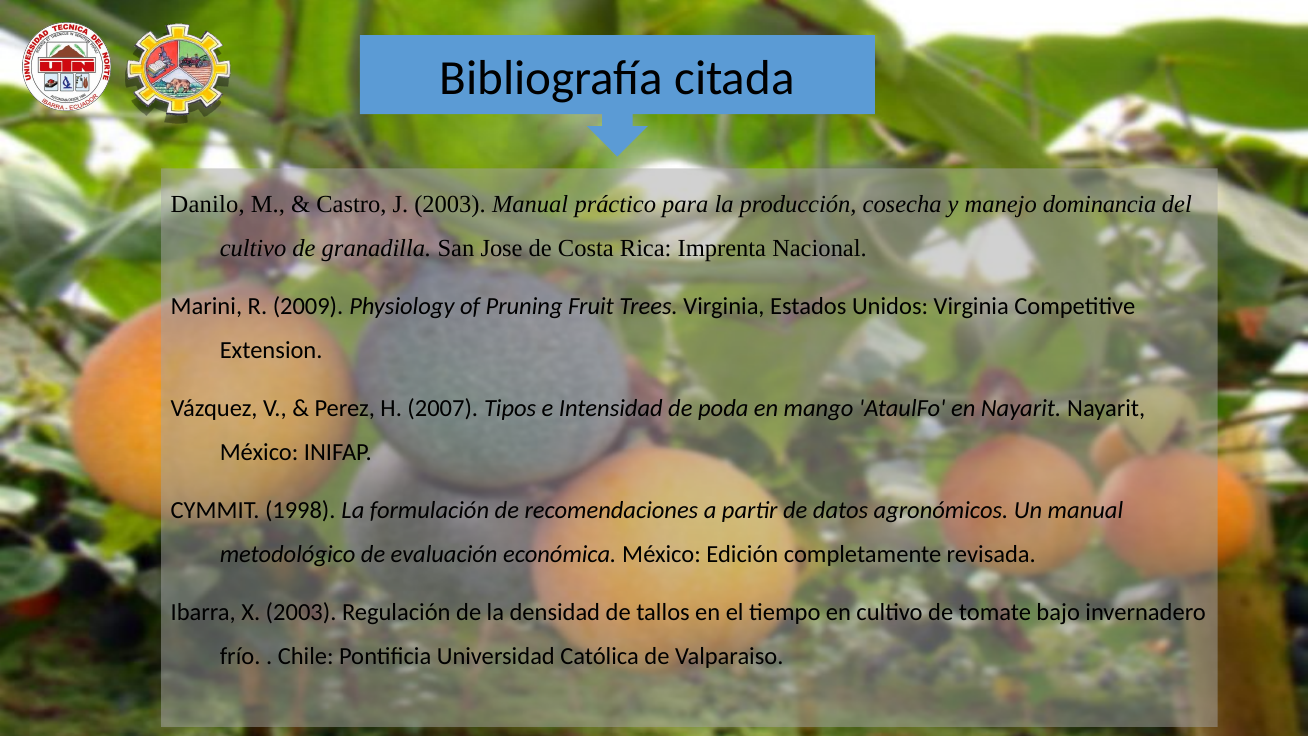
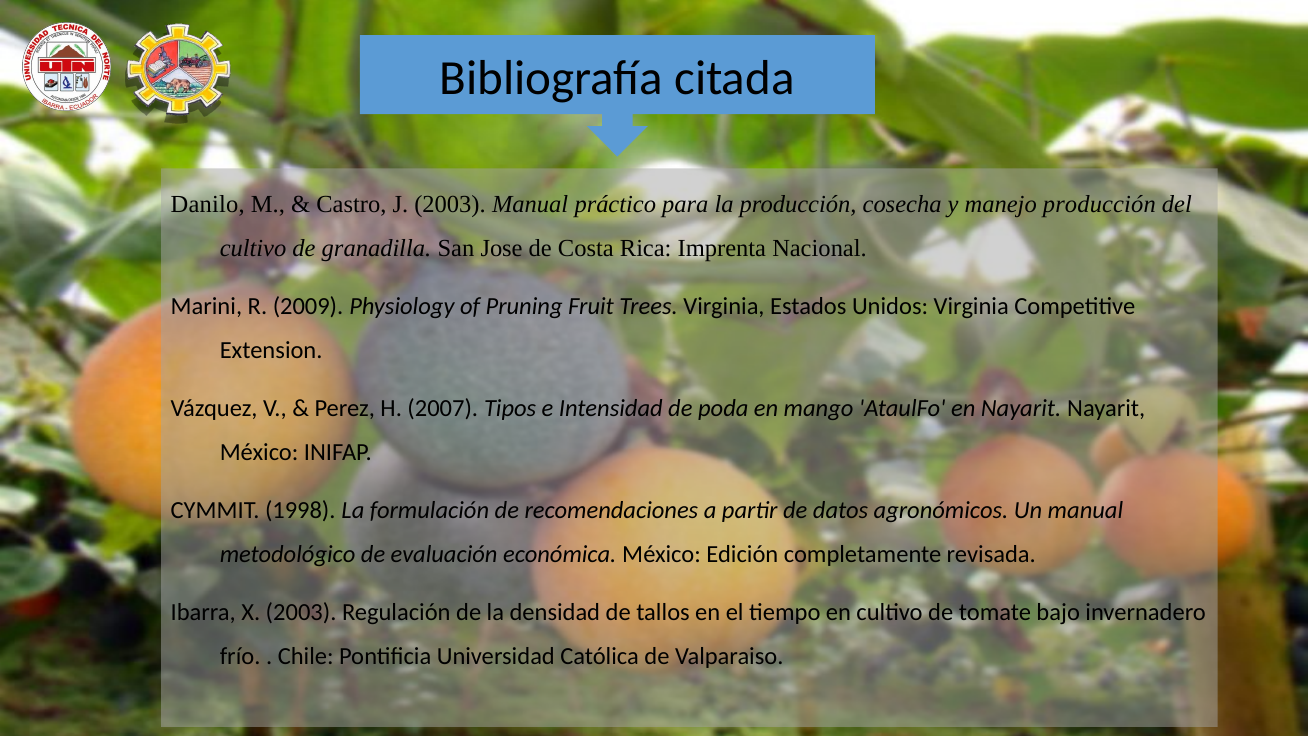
manejo dominancia: dominancia -> producción (1099, 204)
